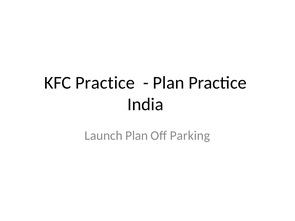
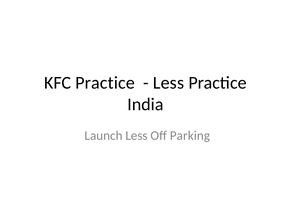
Plan: Plan -> Less (168, 83)
Launch Plan: Plan -> Less (137, 136)
